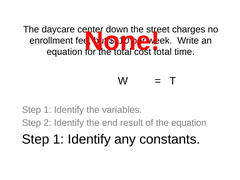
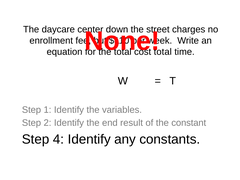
the equation: equation -> constant (189, 123)
1: 1 -> 4 (59, 139)
